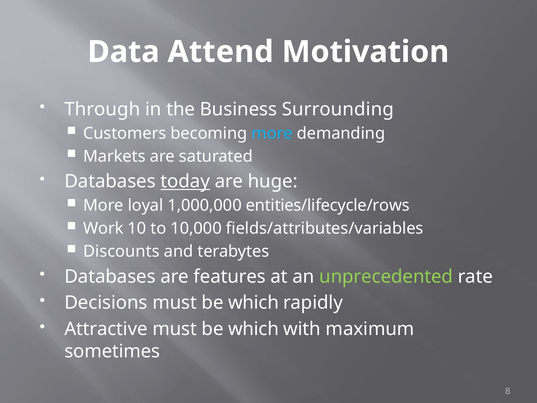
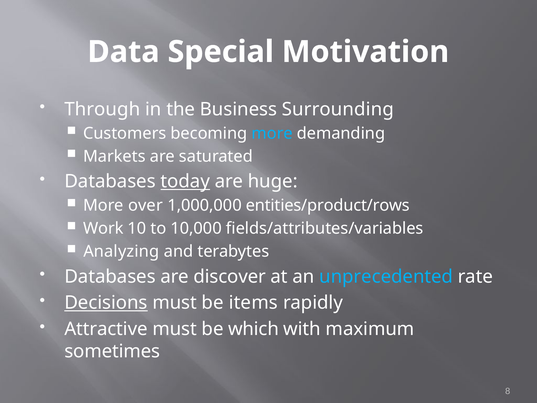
Attend: Attend -> Special (221, 52)
loyal: loyal -> over (145, 205)
entities/lifecycle/rows: entities/lifecycle/rows -> entities/product/rows (328, 205)
Discounts: Discounts -> Analyzing (121, 251)
features: features -> discover (230, 276)
unprecedented colour: light green -> light blue (386, 276)
Decisions underline: none -> present (106, 303)
which: which -> items (253, 303)
